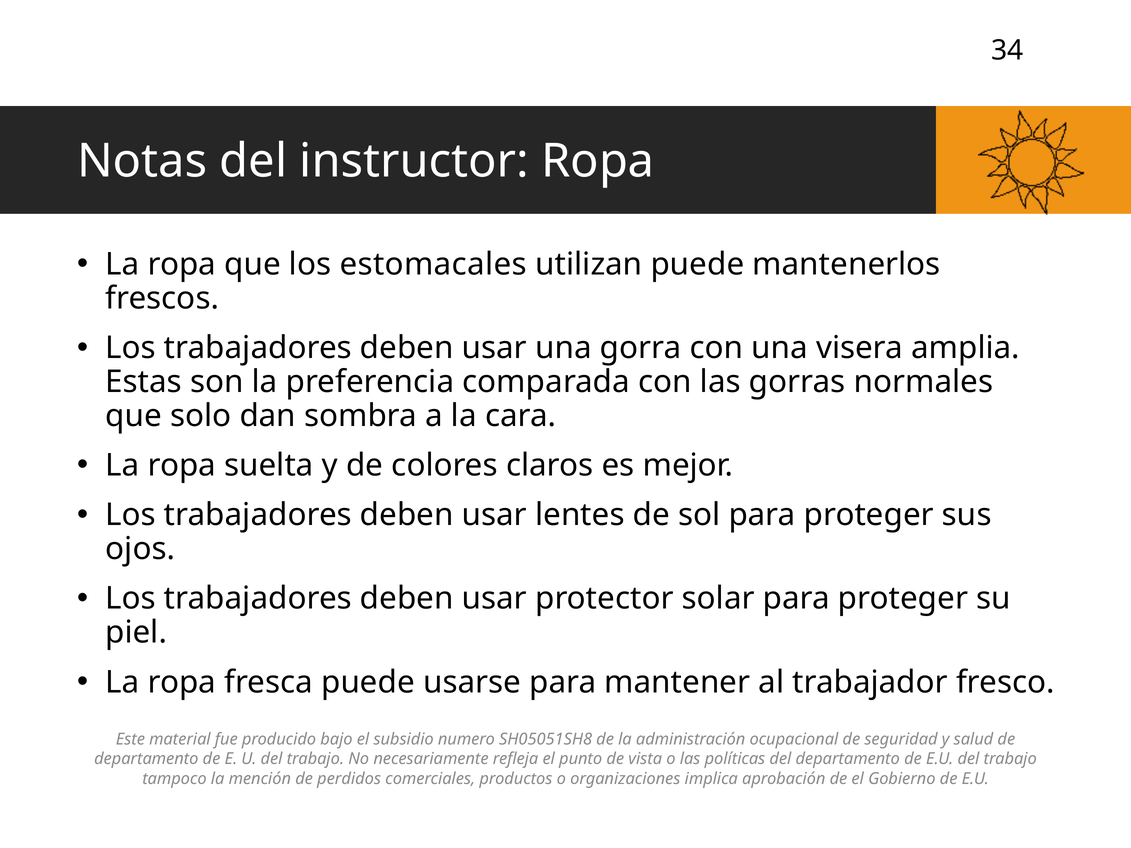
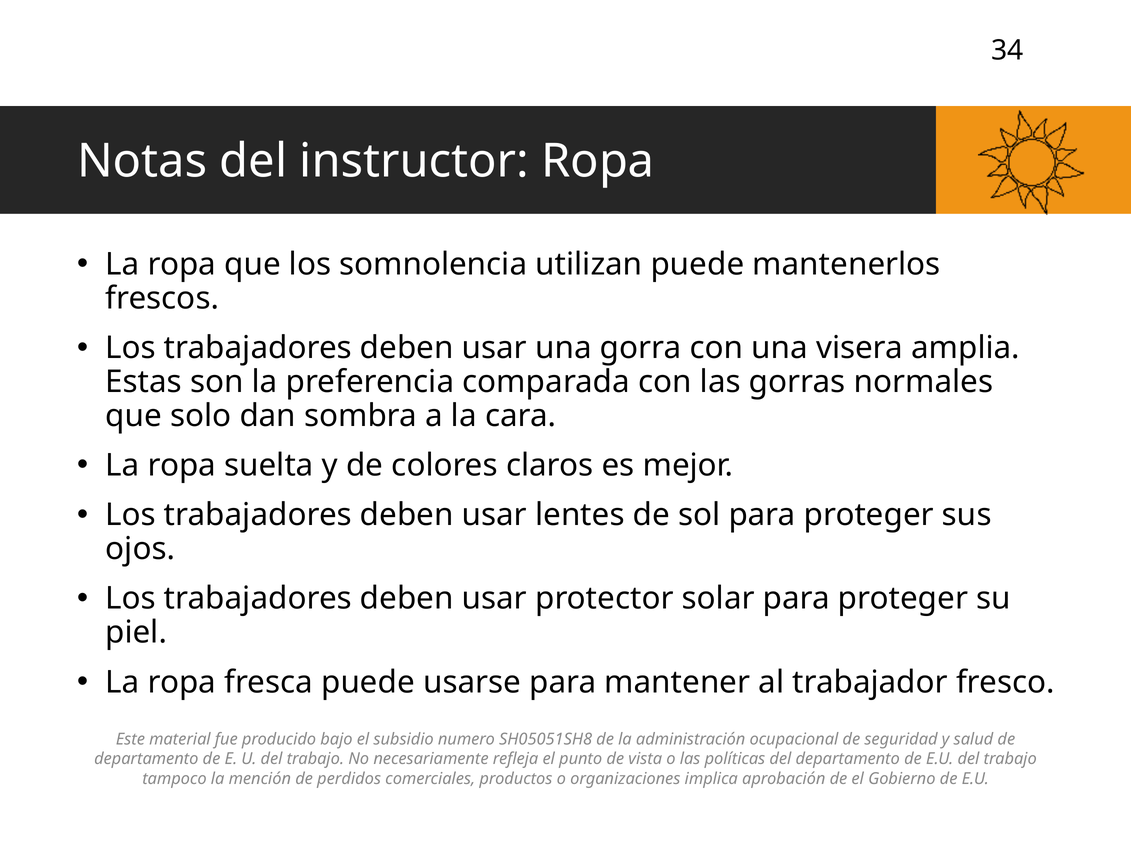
estomacales: estomacales -> somnolencia (433, 264)
